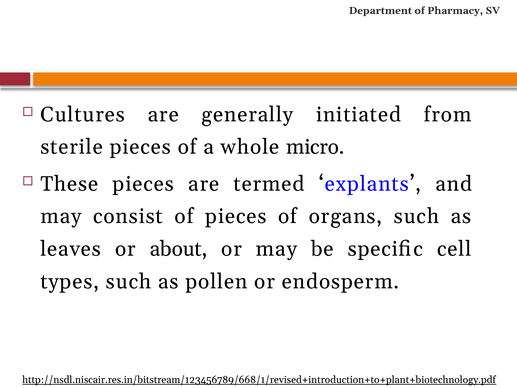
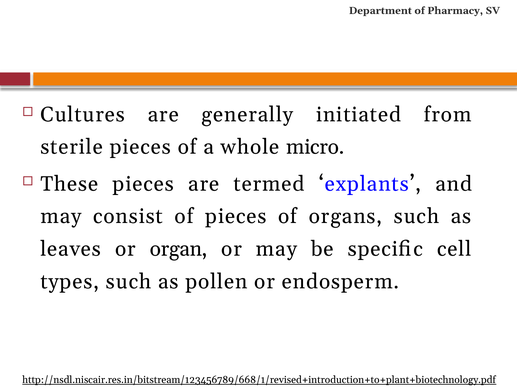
about: about -> organ (179, 249)
